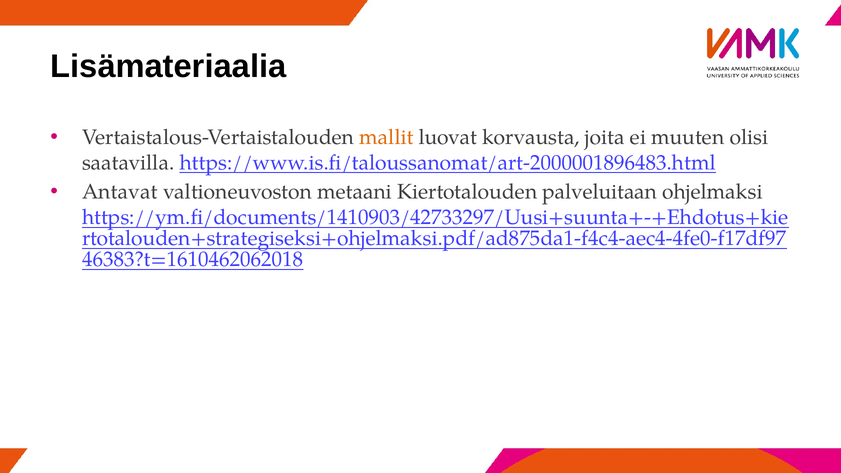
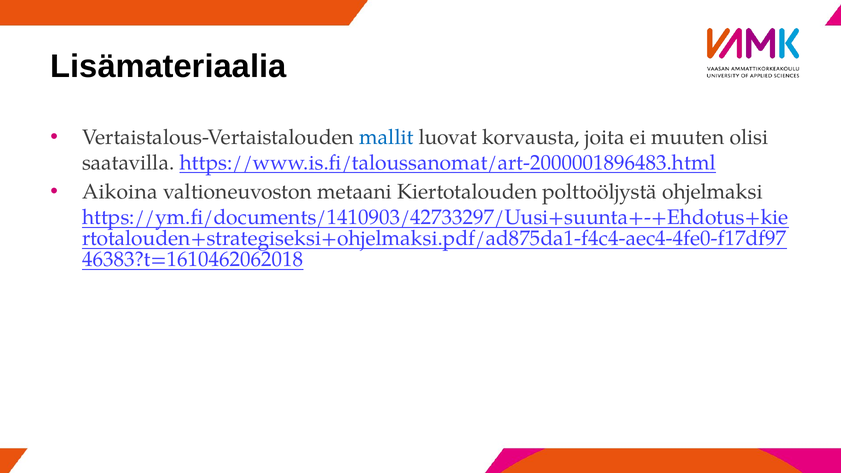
mallit colour: orange -> blue (386, 137)
Antavat: Antavat -> Aikoina (120, 192)
palveluitaan: palveluitaan -> polttoöljystä (600, 192)
